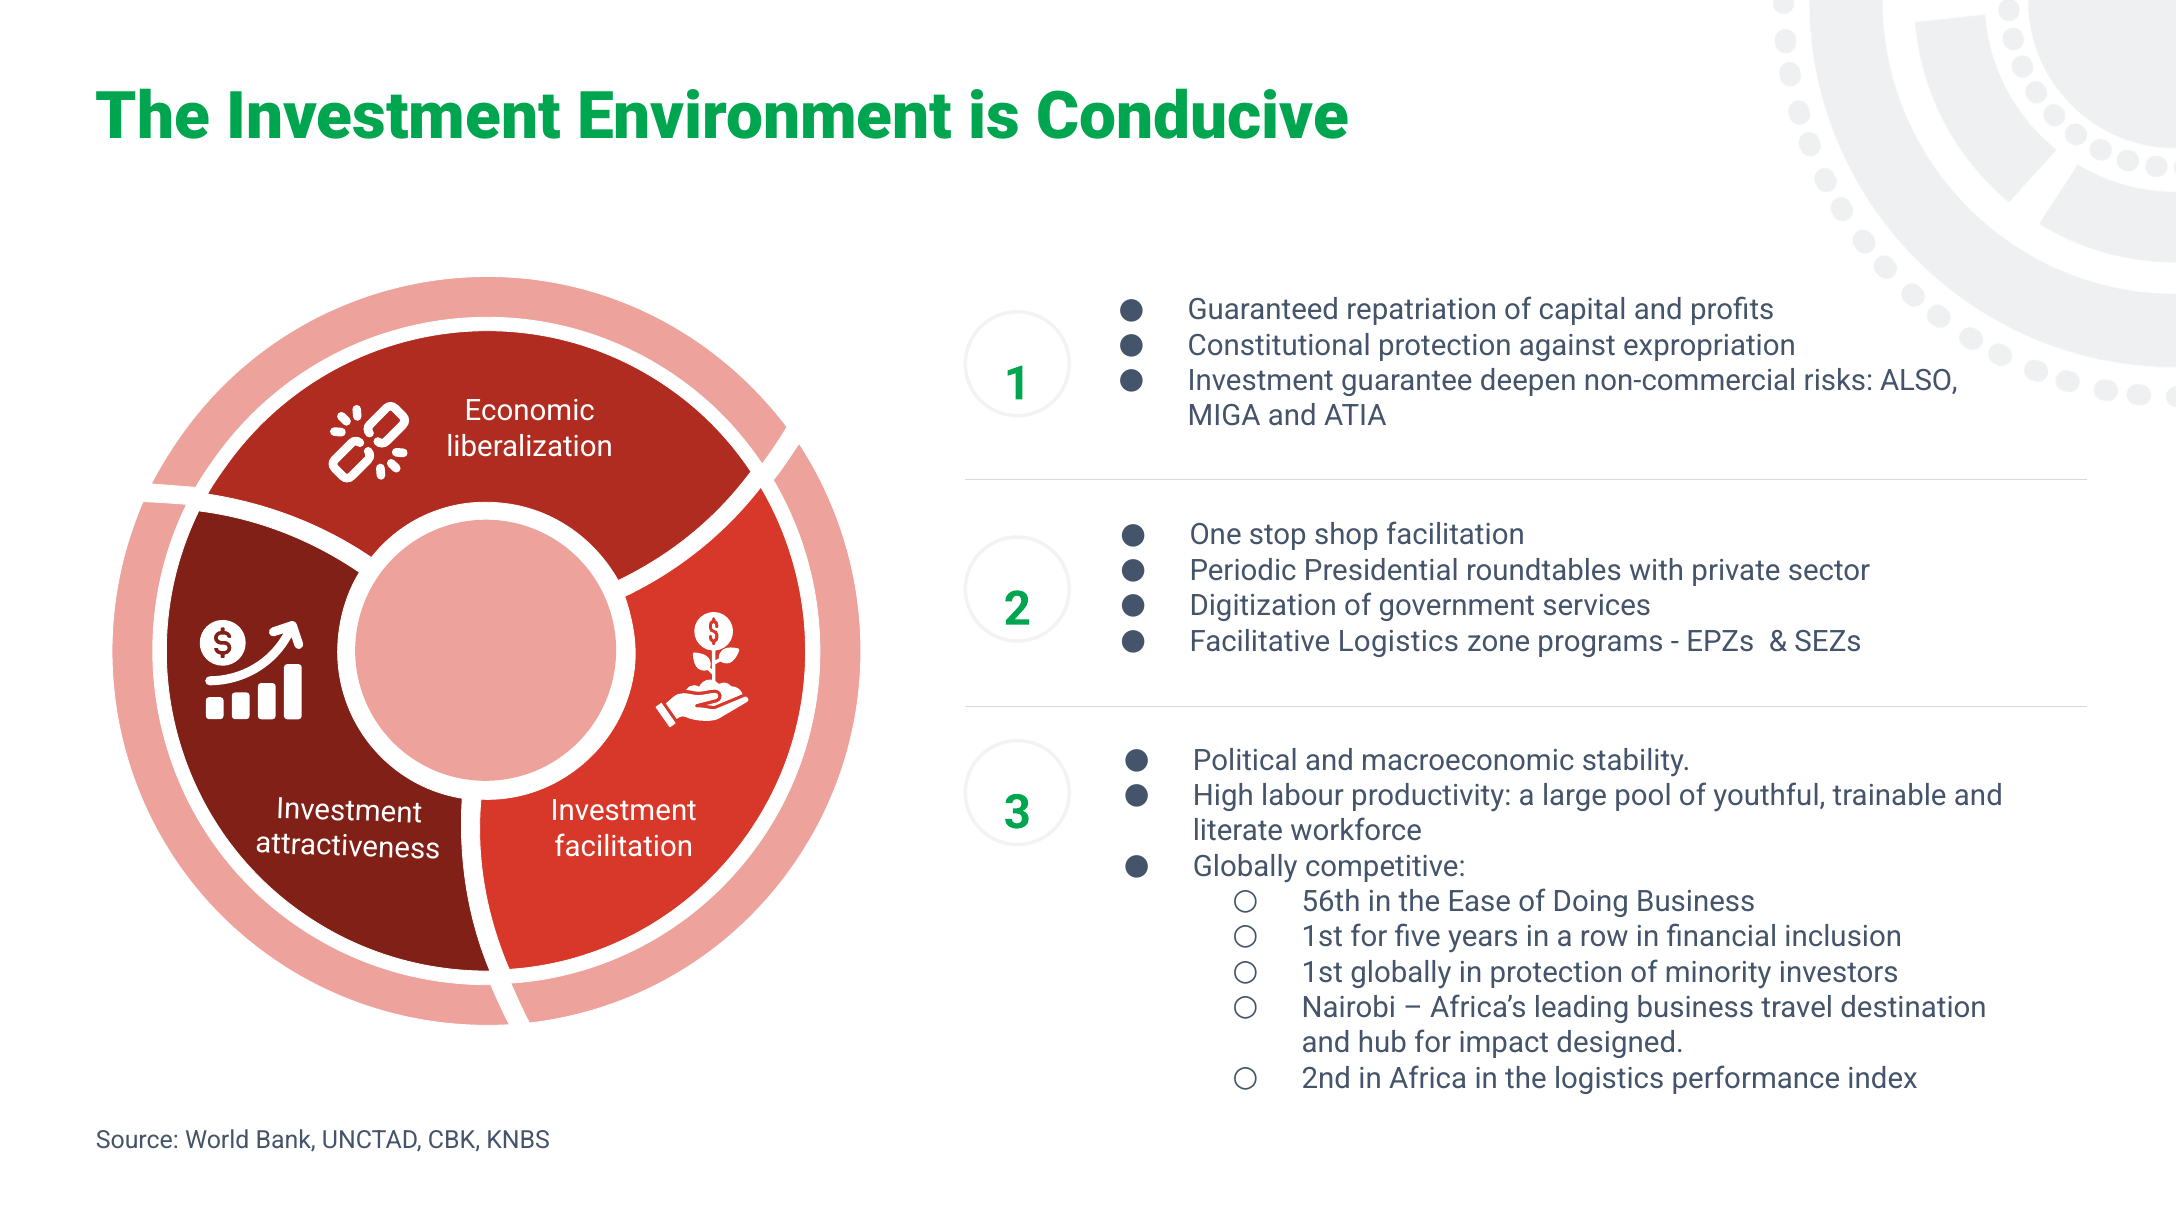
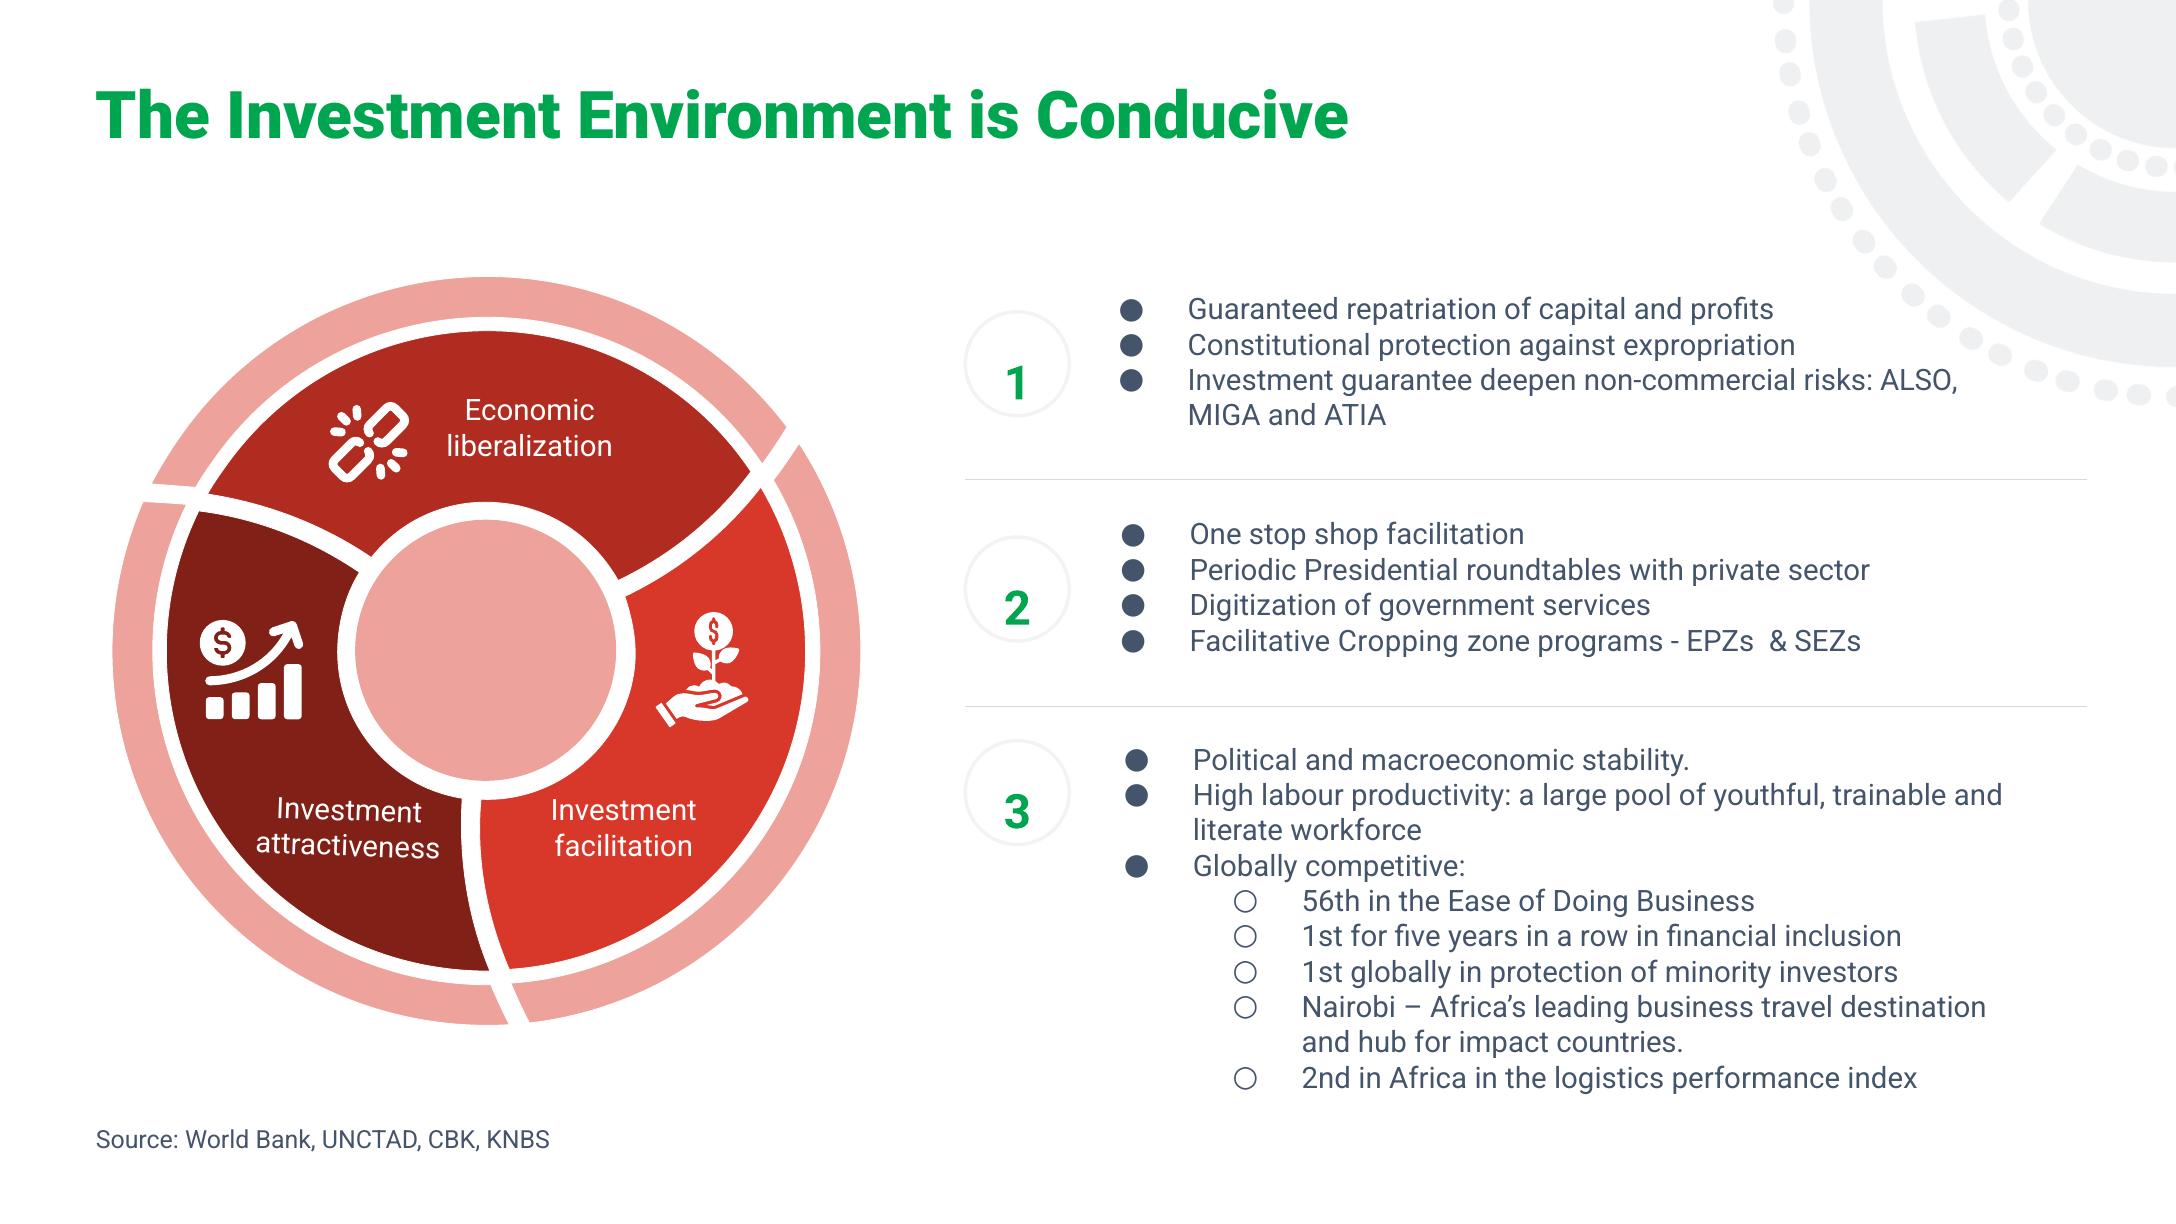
Facilitative Logistics: Logistics -> Cropping (1398, 641)
designed: designed -> countries (1620, 1043)
